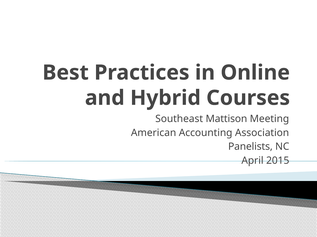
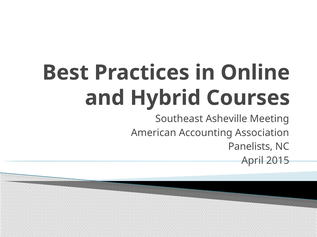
Mattison: Mattison -> Asheville (226, 119)
